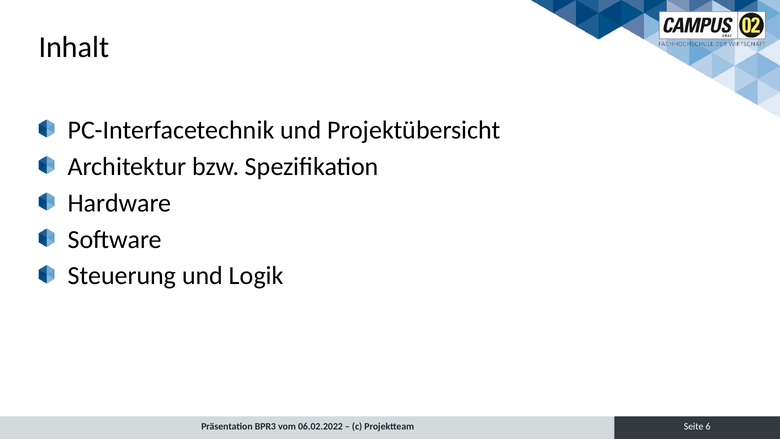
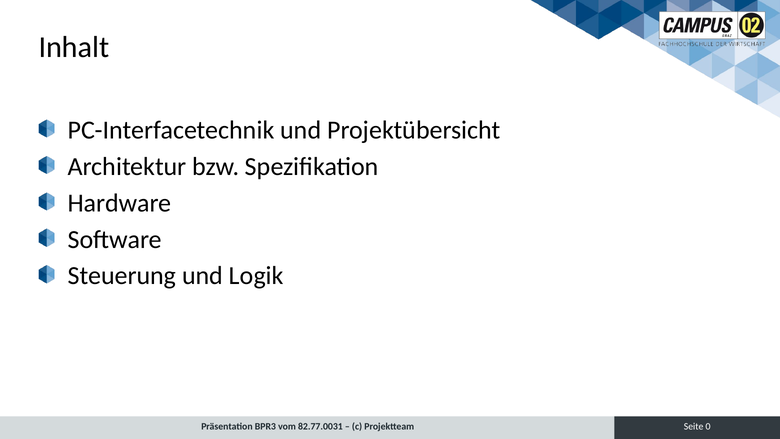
06.02.2022: 06.02.2022 -> 82.77.0031 (320, 426)
6: 6 -> 0 (708, 426)
